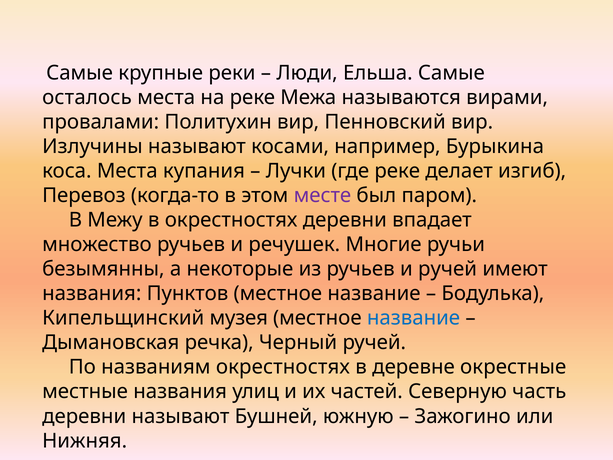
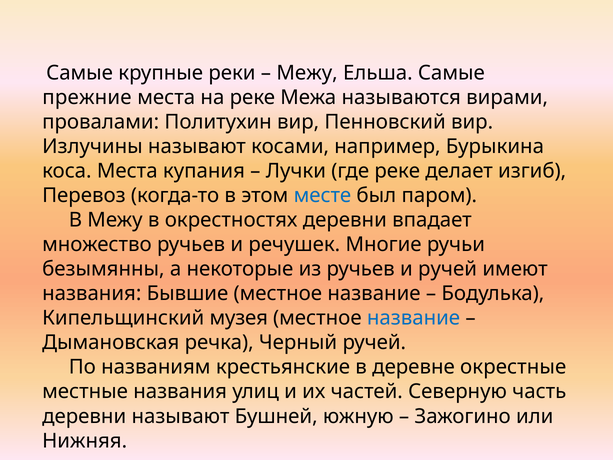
Люди: Люди -> Межу (307, 73)
осталось: осталось -> прежние (87, 97)
месте colour: purple -> blue (322, 195)
Пунктов: Пунктов -> Бывшие (187, 293)
названиям окрестностях: окрестностях -> крестьянские (283, 367)
